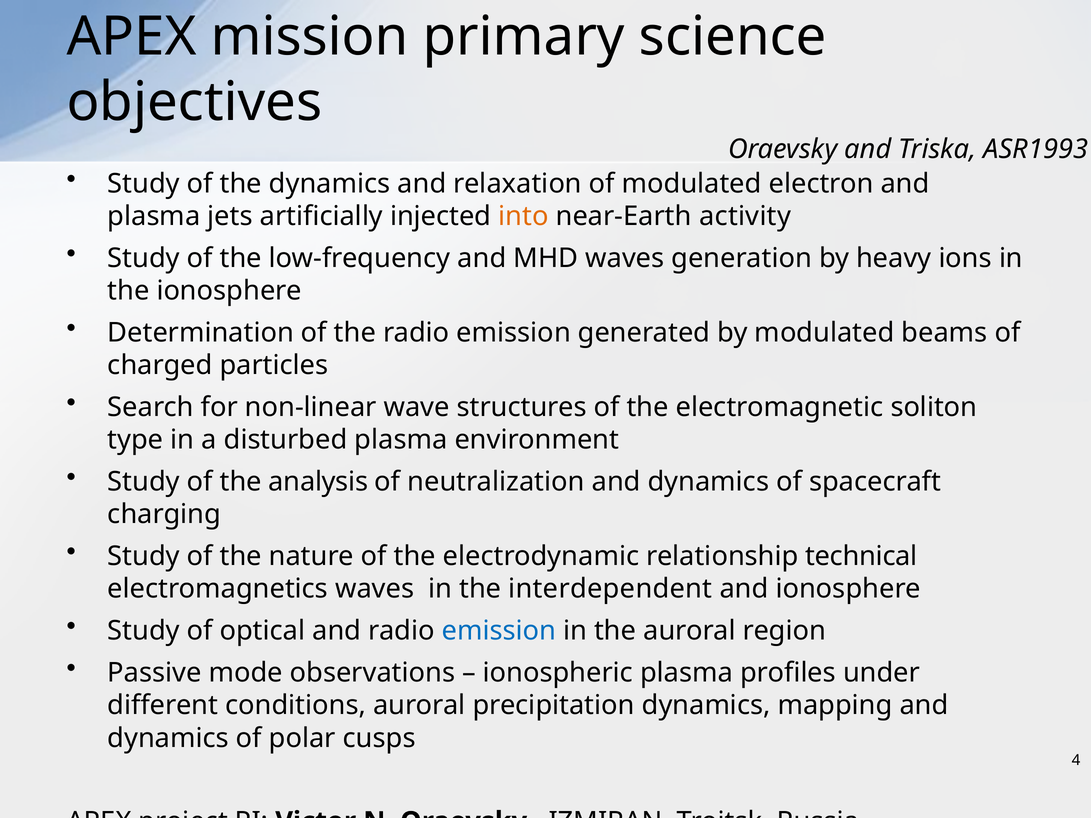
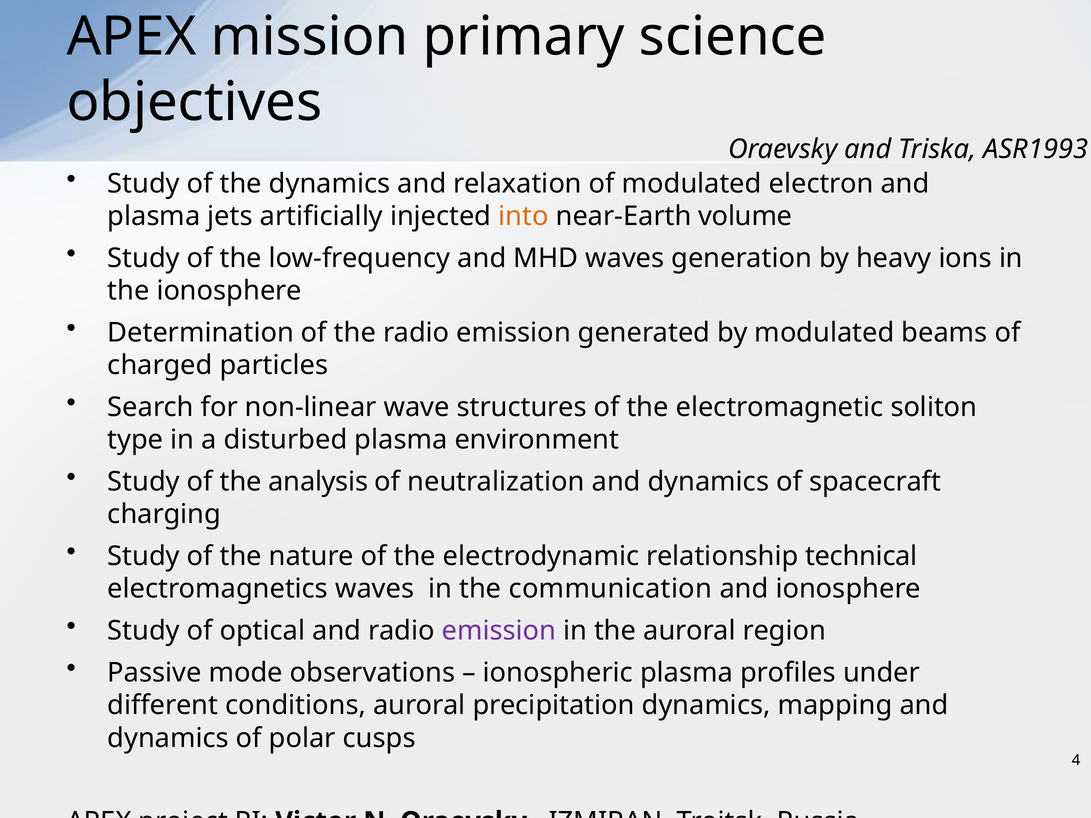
activity: activity -> volume (745, 216)
interdependent: interdependent -> communication (610, 589)
emission colour: blue -> purple (499, 631)
